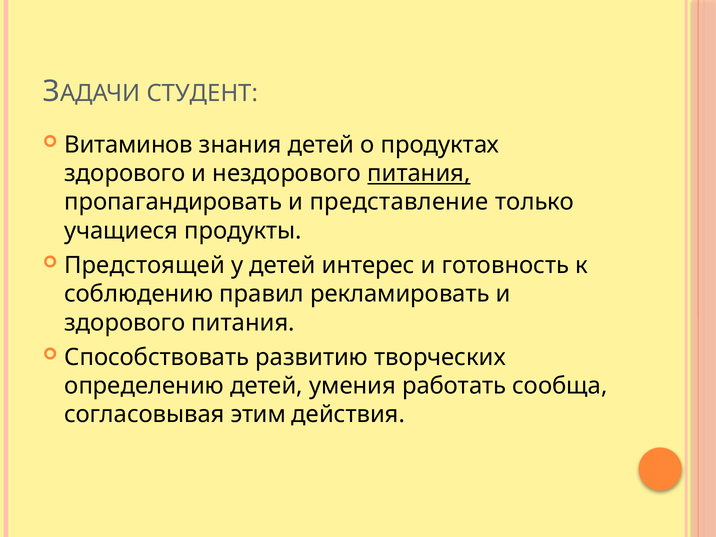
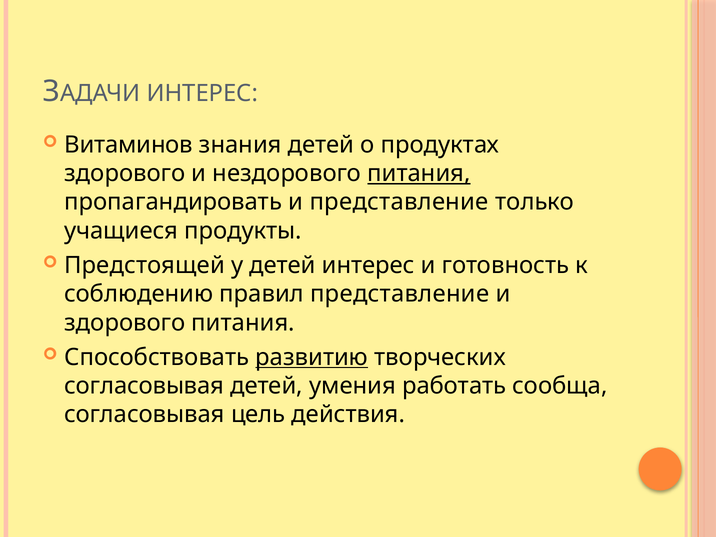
СТУДЕНТ: СТУДЕНТ -> ИНТЕРЕС (202, 94)
правил рекламировать: рекламировать -> представление (400, 294)
развитию underline: none -> present (312, 357)
определению: определению -> согласовывая (144, 386)
этим: этим -> цель (258, 415)
